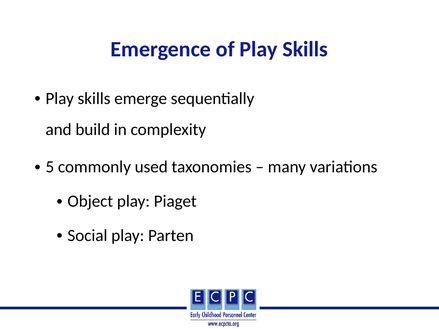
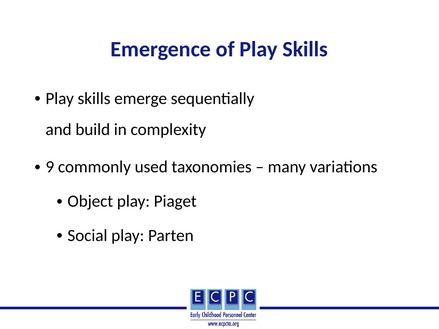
5: 5 -> 9 (50, 167)
